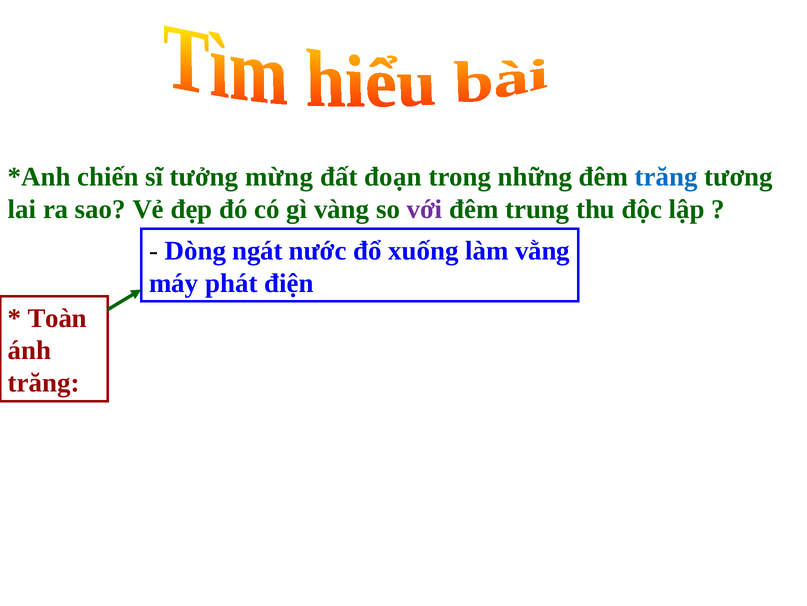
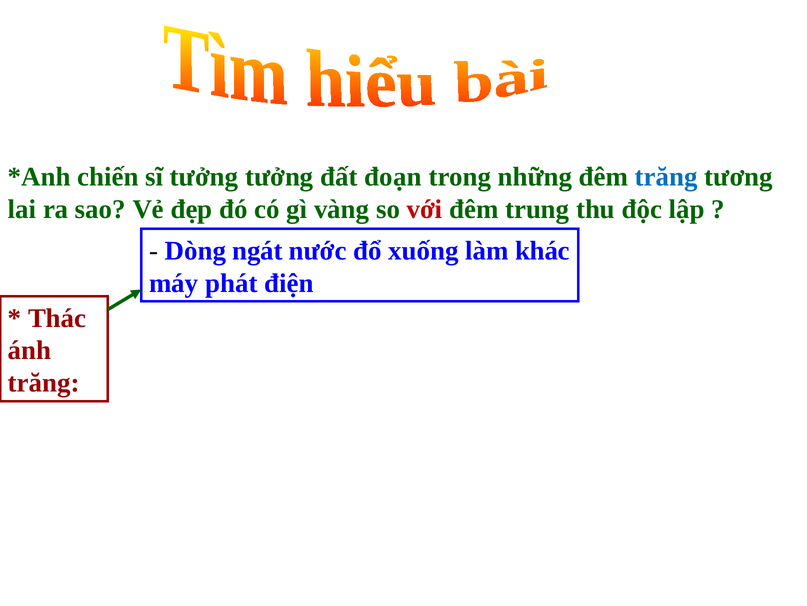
tưởng mừng: mừng -> tưởng (279, 177)
với colour: purple -> red (425, 209)
vằng: vằng -> khác (542, 251)
Toàn: Toàn -> Thác (57, 318)
